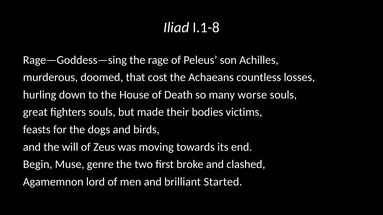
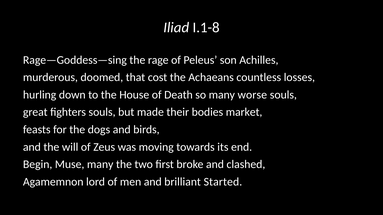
victims: victims -> market (244, 112)
Muse genre: genre -> many (100, 165)
